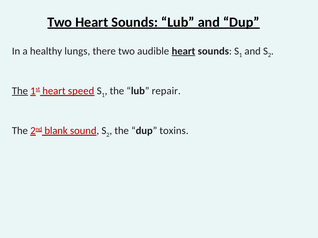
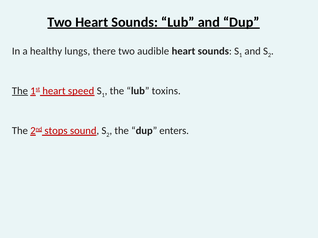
heart underline: present -> none (183, 51)
repair: repair -> toxins (166, 91)
blank: blank -> stops (56, 131)
toxins: toxins -> enters (174, 131)
